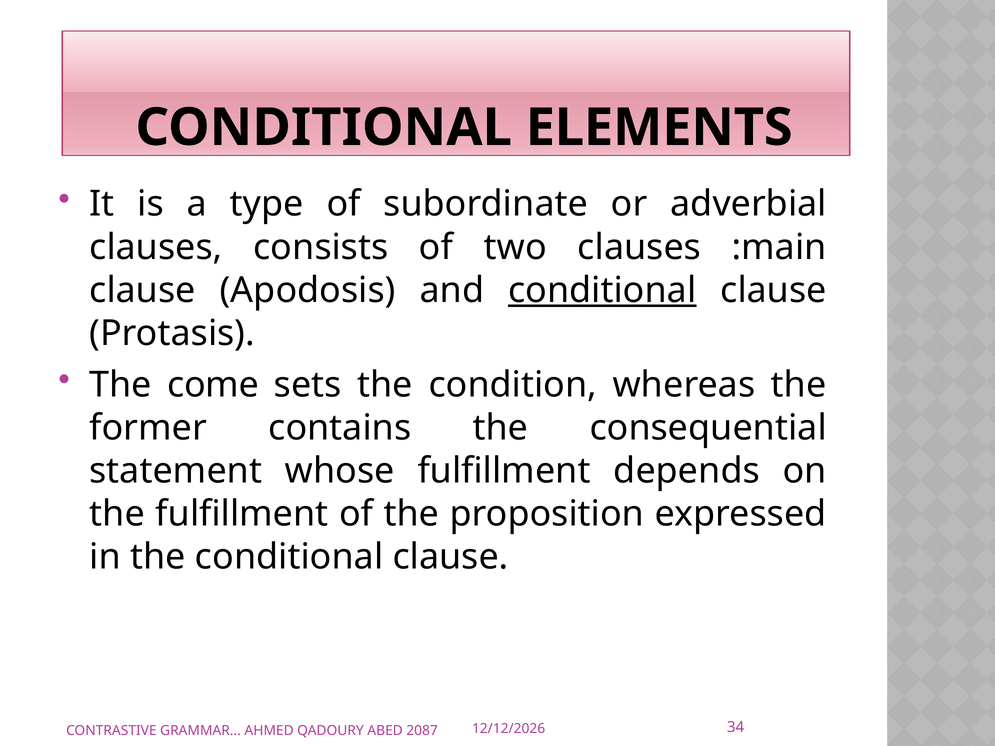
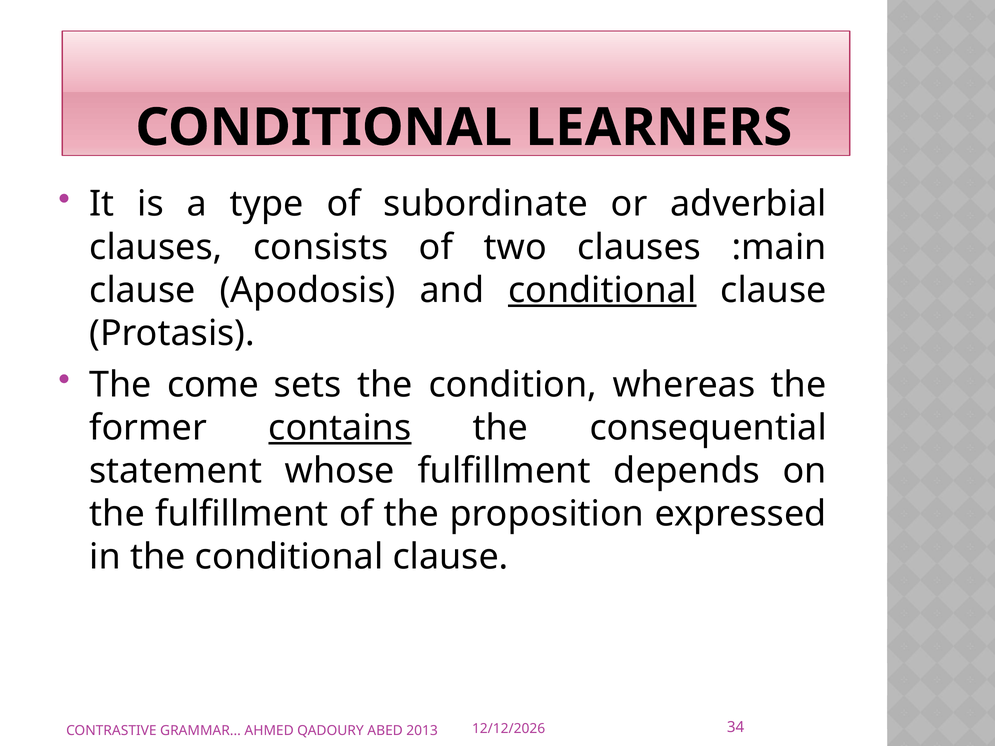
ELEMENTS: ELEMENTS -> LEARNERS (659, 128)
contains underline: none -> present (340, 428)
2087: 2087 -> 2013 (422, 731)
